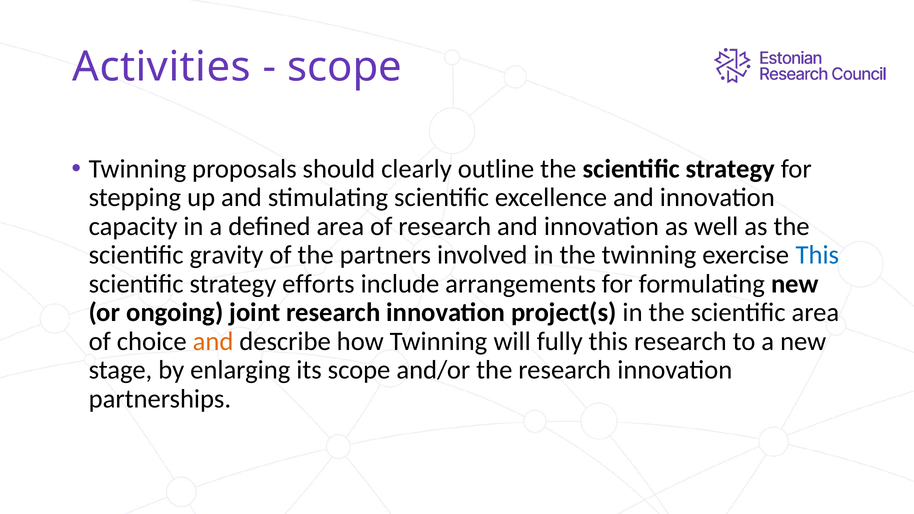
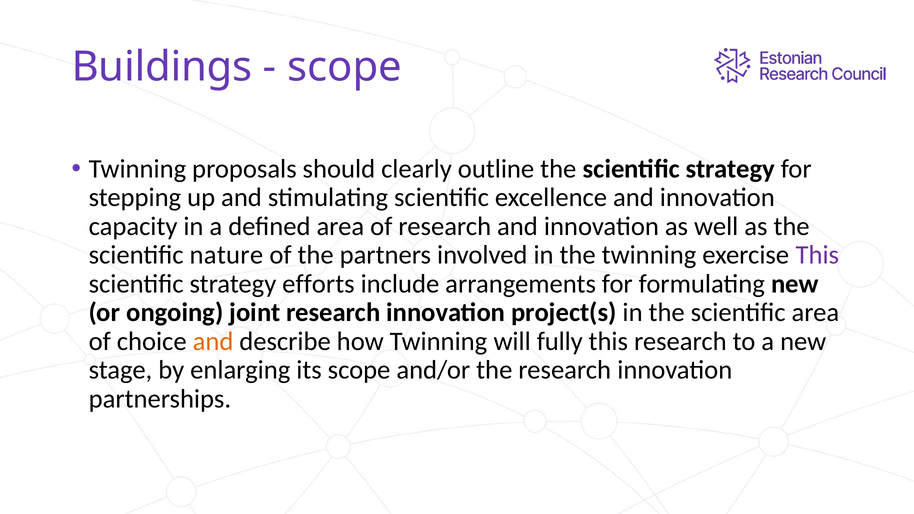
Activities: Activities -> Buildings (162, 67)
gravity: gravity -> nature (226, 255)
This colour: blue -> purple (817, 255)
